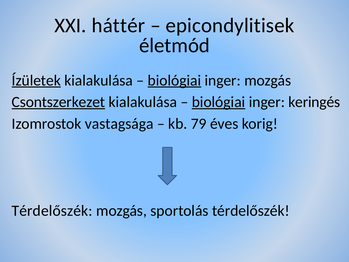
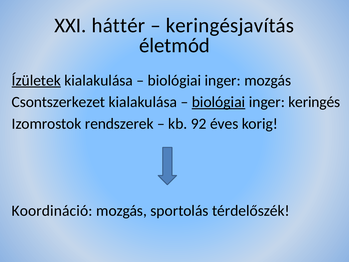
epicondylitisek: epicondylitisek -> keringésjavítás (230, 25)
biológiai underline: present -> none (174, 80)
Csontszerkezet underline: present -> none (58, 102)
vastagsága: vastagsága -> rendszerek (119, 124)
79: 79 -> 92 (199, 124)
Térdelőszék: Térdelőszék -> Koordináció (52, 211)
